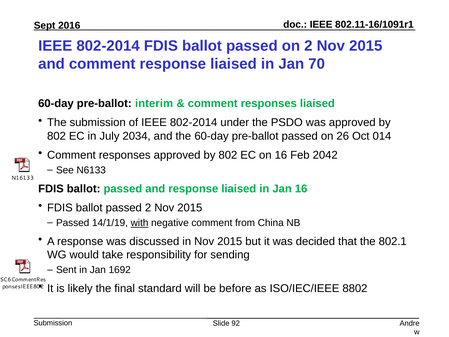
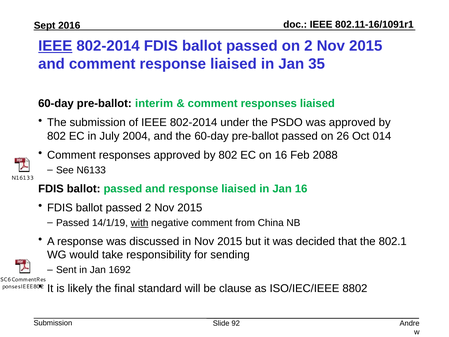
IEEE underline: none -> present (55, 46)
70: 70 -> 35 (317, 64)
2034: 2034 -> 2004 (137, 136)
2042: 2042 -> 2088 (325, 155)
before: before -> clause (235, 288)
